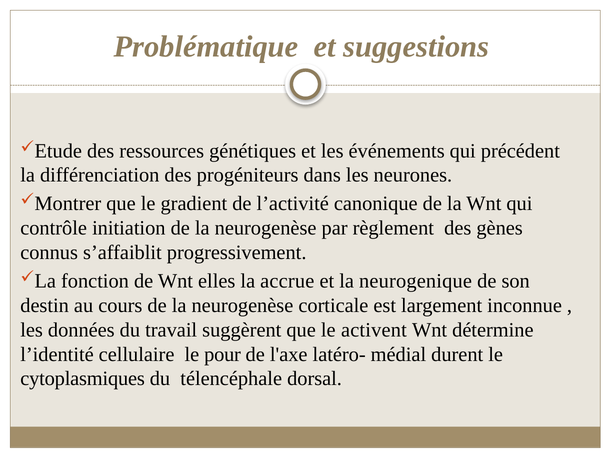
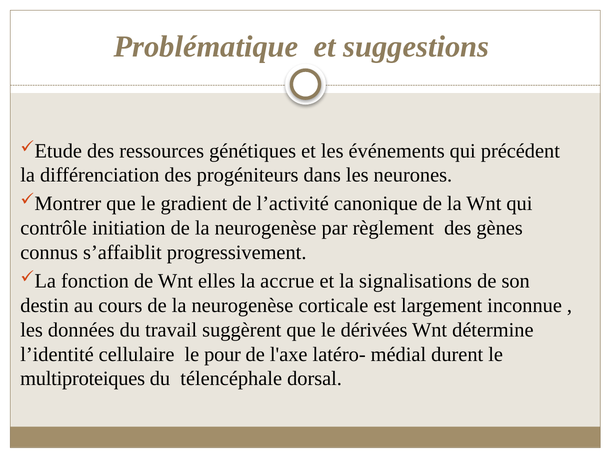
neurogenique: neurogenique -> signalisations (416, 281)
activent: activent -> dérivées (374, 330)
cytoplasmiques: cytoplasmiques -> multiproteiques (83, 379)
